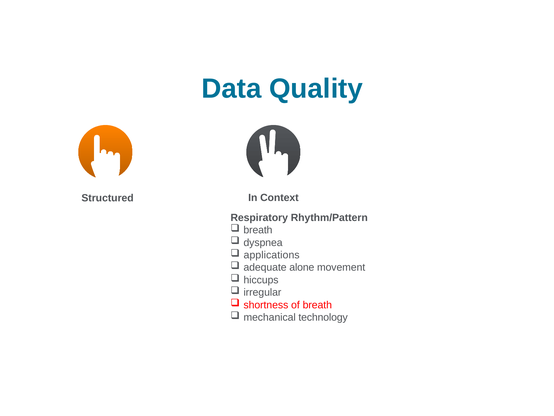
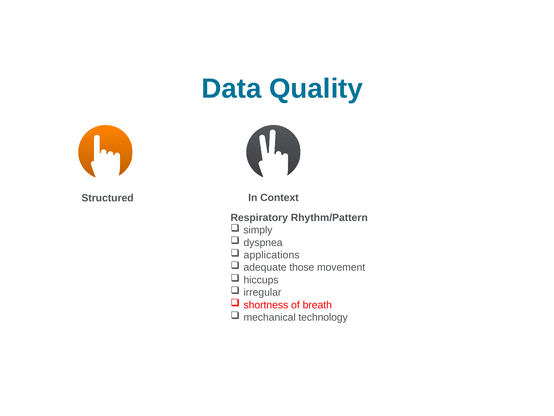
breath: breath -> simply (258, 230)
alone: alone -> those (302, 267)
